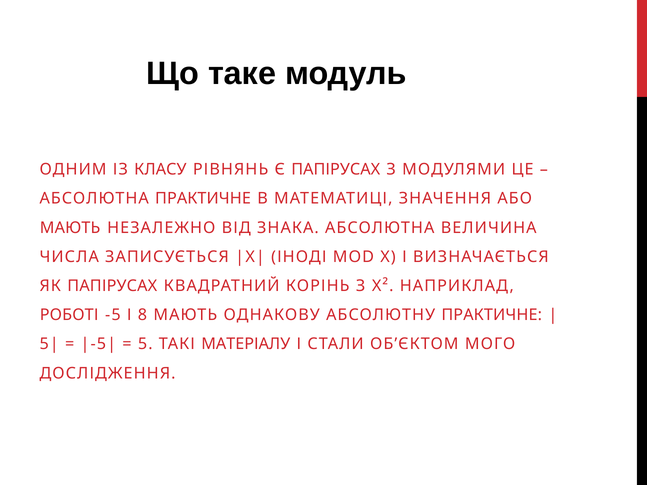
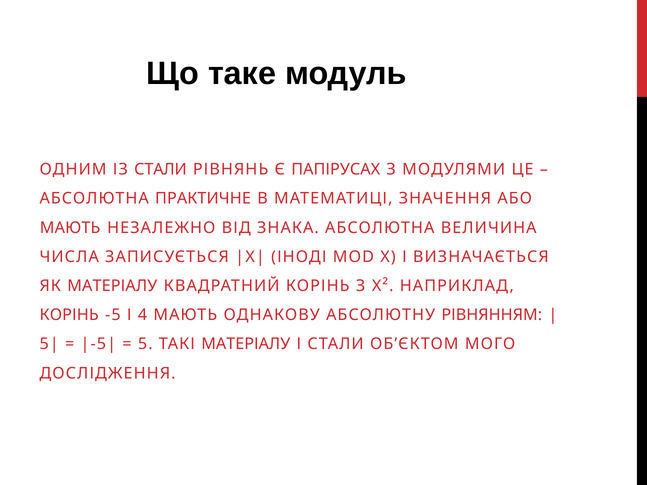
ІЗ КЛАСУ: КЛАСУ -> СТАЛИ (160, 170)
ЯК ПАПІРУСАХ: ПАПІРУСАХ -> МАТЕРІАЛУ (112, 286)
РОБОТІ: РОБОТІ -> КОРІНЬ (69, 315)
8: 8 -> 4 (142, 315)
АБСОЛЮТНУ ПРАКТИЧНЕ: ПРАКТИЧНЕ -> РІВНЯННЯМ (492, 315)
